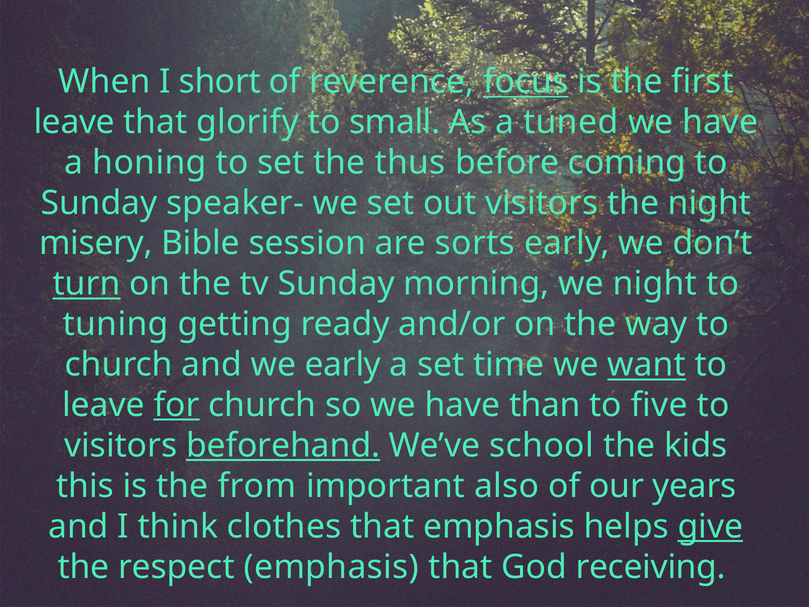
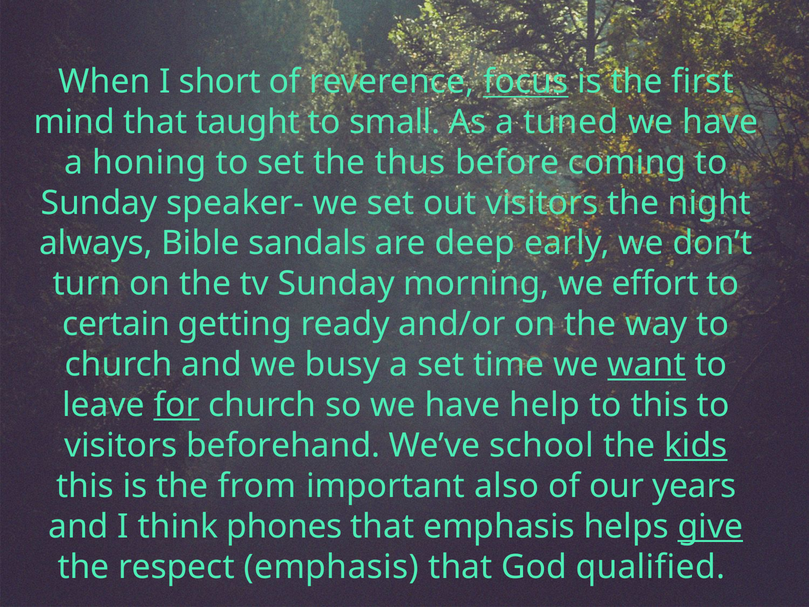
leave: leave -> mind (74, 122)
glorify: glorify -> taught (248, 122)
misery: misery -> always (96, 243)
session: session -> sandals (308, 243)
sorts: sorts -> deep (475, 243)
turn underline: present -> none (87, 284)
we night: night -> effort (655, 284)
tuning: tuning -> certain (116, 324)
we early: early -> busy (343, 365)
than: than -> help (545, 405)
to five: five -> this (659, 405)
beforehand underline: present -> none (283, 446)
kids underline: none -> present (696, 446)
clothes: clothes -> phones (284, 526)
receiving: receiving -> qualified (650, 567)
